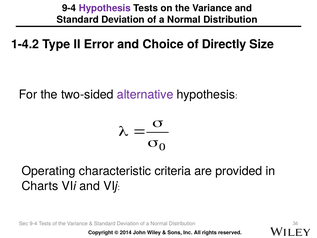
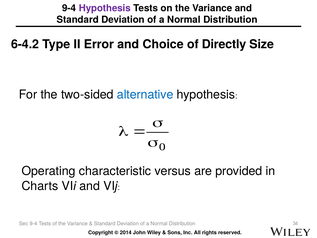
1-4.2: 1-4.2 -> 6-4.2 (25, 44)
alternative colour: purple -> blue (145, 94)
criteria: criteria -> versus (173, 171)
